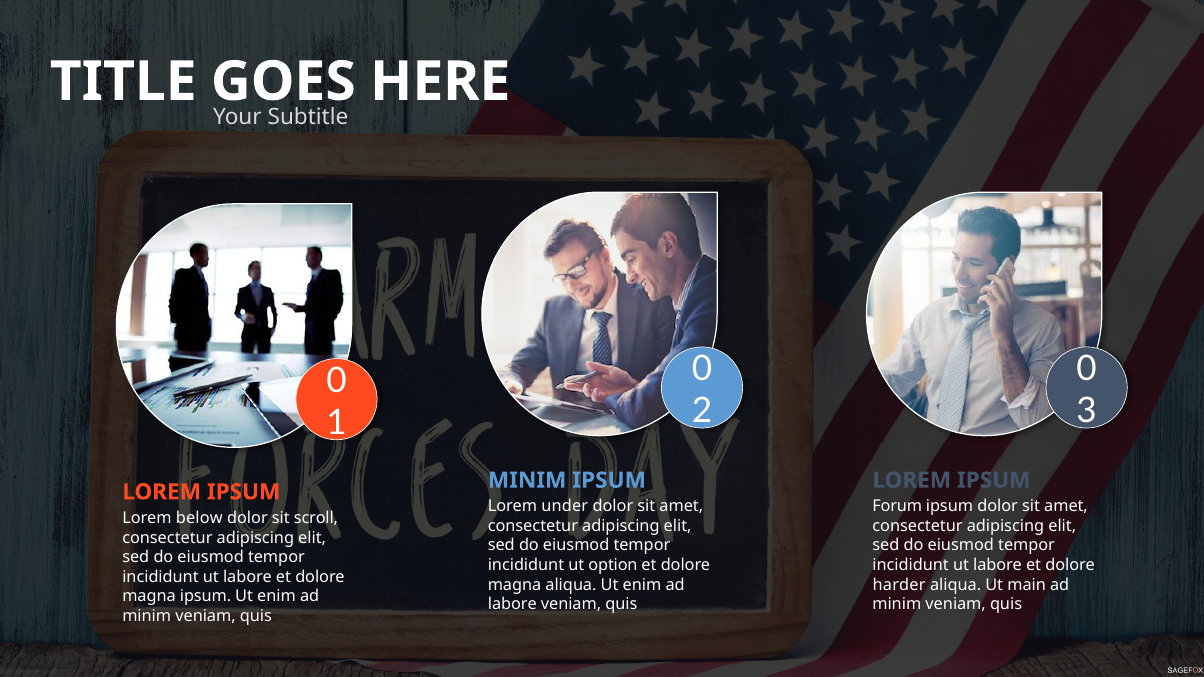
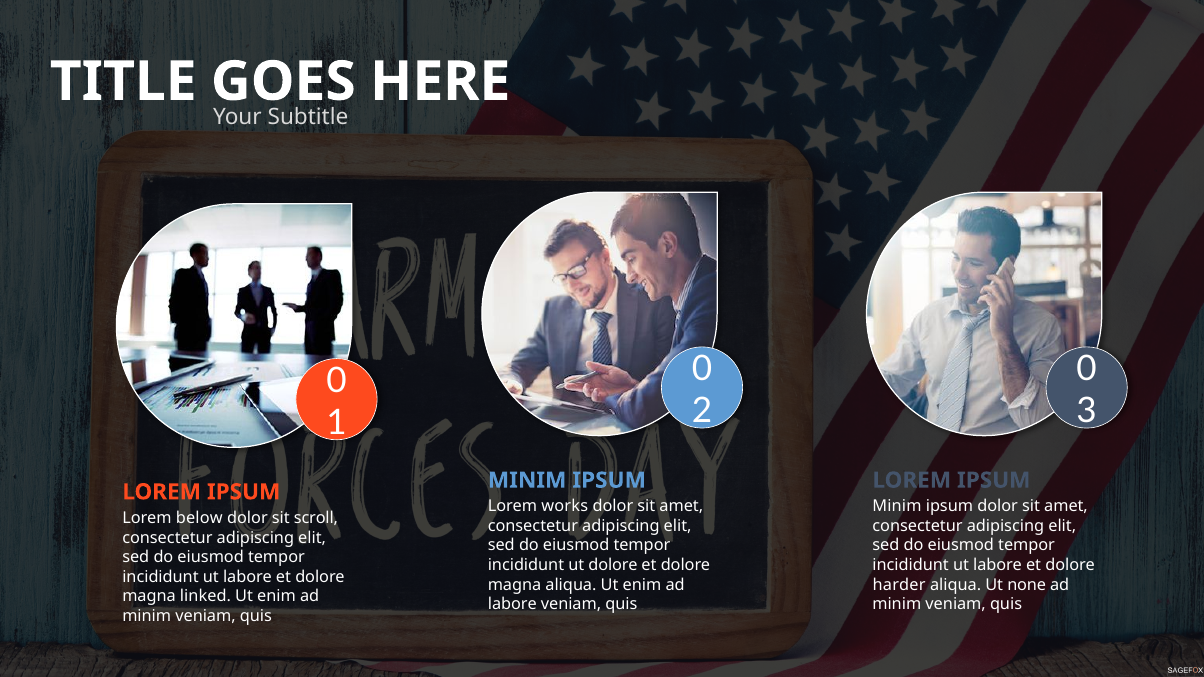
under: under -> works (565, 507)
Forum: Forum -> Minim (897, 507)
ut option: option -> dolore (613, 565)
main: main -> none (1027, 585)
magna ipsum: ipsum -> linked (205, 597)
